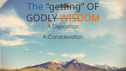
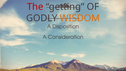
The colour: blue -> red (35, 7)
